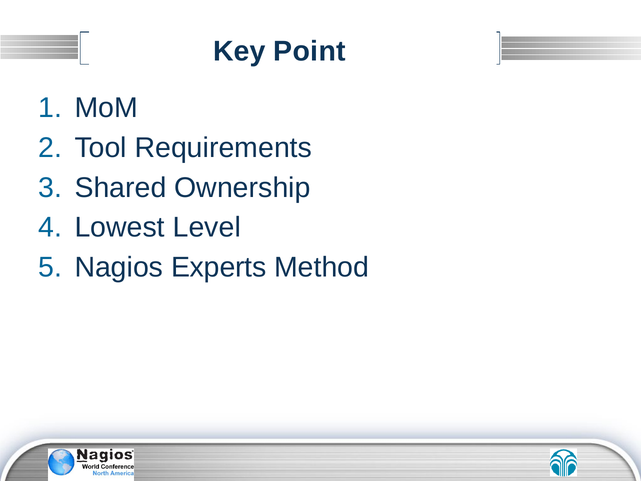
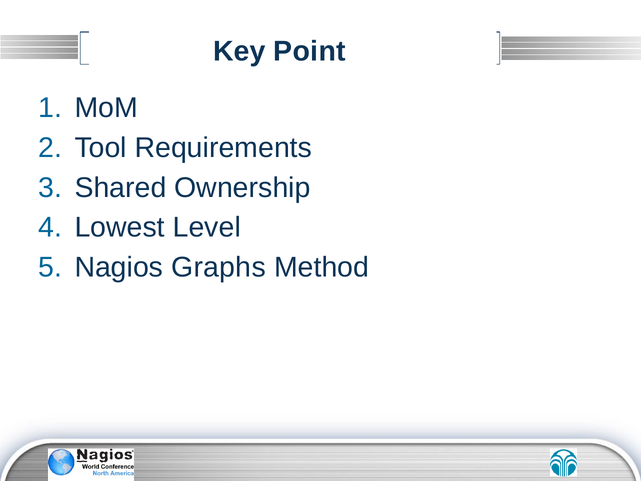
Experts: Experts -> Graphs (218, 267)
